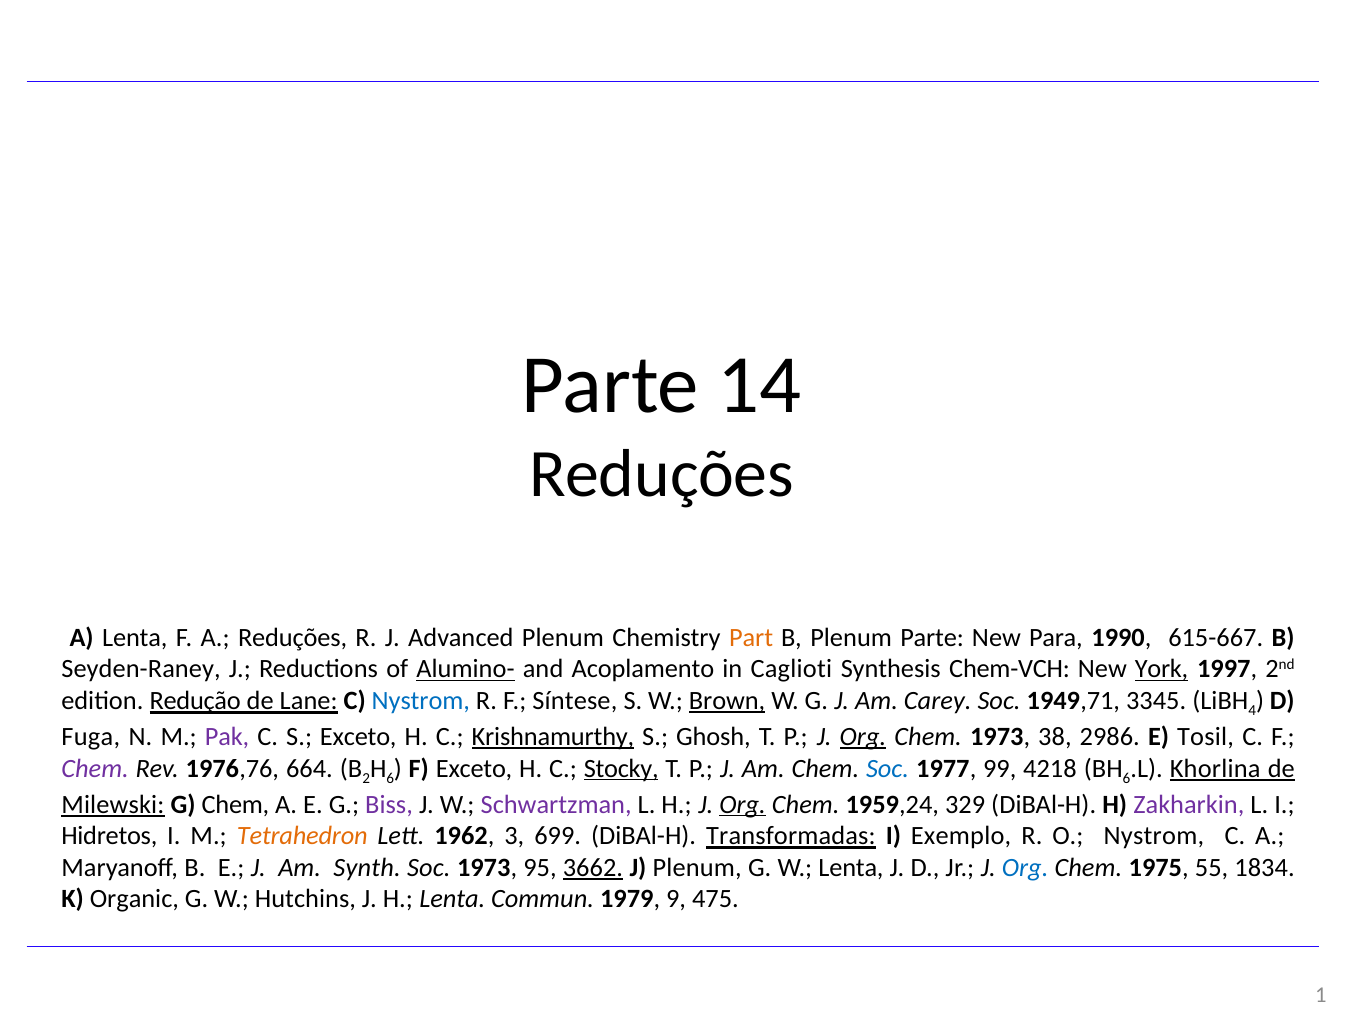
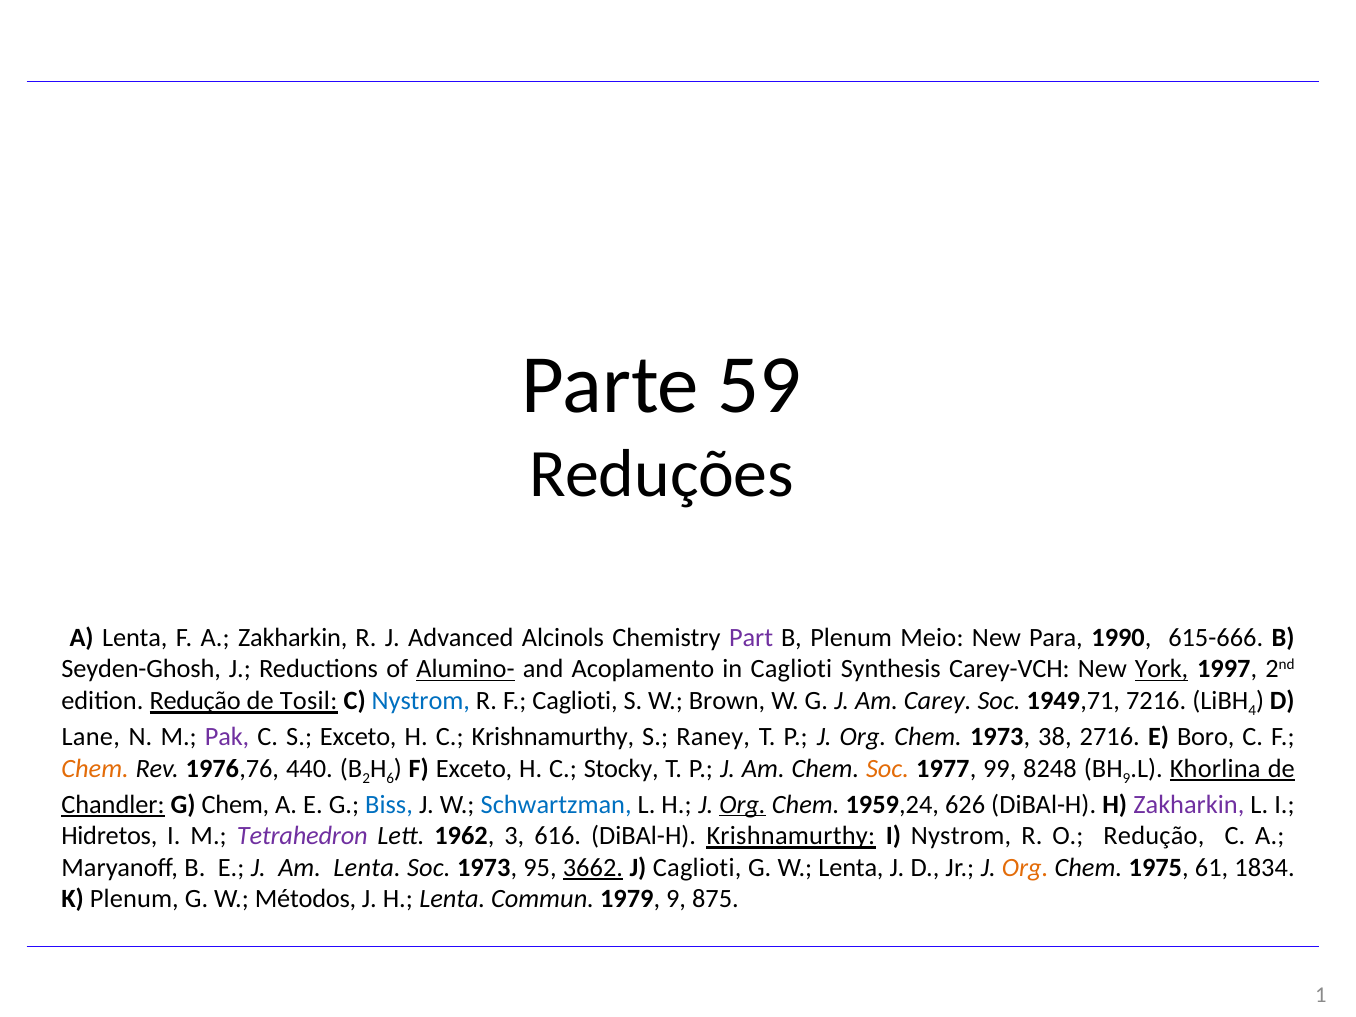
14: 14 -> 59 (760, 385)
A Reduções: Reduções -> Zakharkin (293, 637)
Advanced Plenum: Plenum -> Alcinols (563, 637)
Part colour: orange -> purple (751, 637)
Plenum Parte: Parte -> Meio (932, 637)
615-667: 615-667 -> 615-666 (1216, 637)
Seyden-Raney: Seyden-Raney -> Seyden-Ghosh (141, 669)
Chem-VCH: Chem-VCH -> Carey-VCH (1009, 669)
Lane: Lane -> Tosil (309, 701)
F Síntese: Síntese -> Caglioti (575, 701)
Brown underline: present -> none (727, 701)
3345: 3345 -> 7216 (1156, 701)
Fuga: Fuga -> Lane (91, 737)
Krishnamurthy underline: present -> none (553, 737)
Ghosh: Ghosh -> Raney (713, 737)
Org underline: present -> none (863, 737)
2986: 2986 -> 2716 (1110, 737)
Tosil: Tosil -> Boro (1206, 737)
Chem colour: purple -> orange (95, 768)
664: 664 -> 440 (309, 768)
Stocky underline: present -> none (621, 768)
Soc colour: blue -> orange (888, 768)
4218: 4218 -> 8248 (1050, 768)
6: 6 -> 9 (1127, 779)
Milewski: Milewski -> Chandler (113, 804)
Biss colour: purple -> blue (389, 804)
Schwartzman colour: purple -> blue (556, 804)
329: 329 -> 626 (965, 804)
Tetrahedron colour: orange -> purple (302, 836)
699: 699 -> 616 (558, 836)
DiBAl-H Transformadas: Transformadas -> Krishnamurthy (791, 836)
I Exemplo: Exemplo -> Nystrom (961, 836)
O Nystrom: Nystrom -> Redução (1154, 836)
Am Synth: Synth -> Lenta (367, 868)
J Plenum: Plenum -> Caglioti (697, 868)
Org colour: blue -> orange (1025, 868)
55: 55 -> 61 (1212, 868)
K Organic: Organic -> Plenum (134, 899)
Hutchins: Hutchins -> Métodos (306, 899)
475: 475 -> 875 (715, 899)
